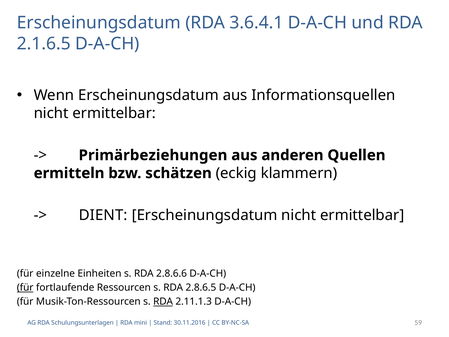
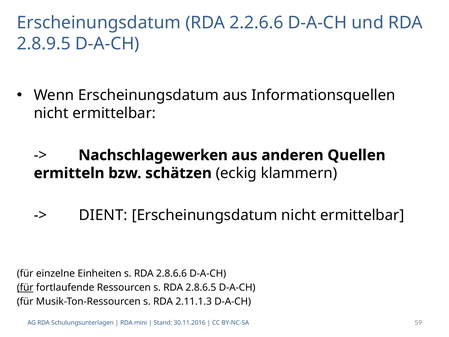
3.6.4.1: 3.6.4.1 -> 2.2.6.6 (256, 23)
2.1.6.5: 2.1.6.5 -> 2.8.9.5 (44, 44)
Primärbeziehungen: Primärbeziehungen -> Nachschlagewerken (153, 155)
RDA underline: present -> none (163, 301)
